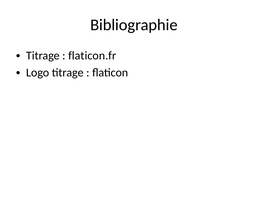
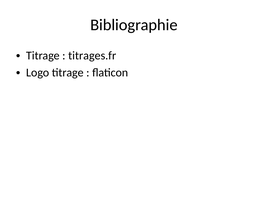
flaticon.fr: flaticon.fr -> titrages.fr (92, 56)
